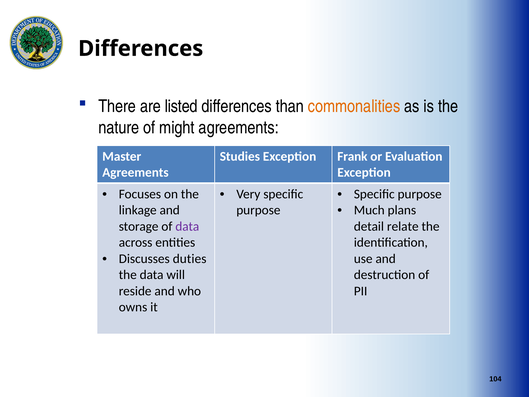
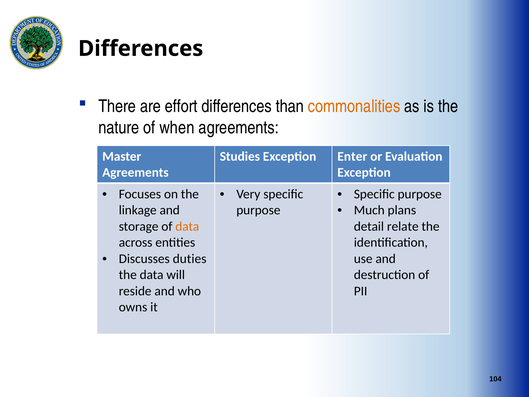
listed: listed -> effort (181, 106)
might: might -> when (177, 128)
Frank: Frank -> Enter (352, 156)
data colour: purple -> orange (187, 226)
